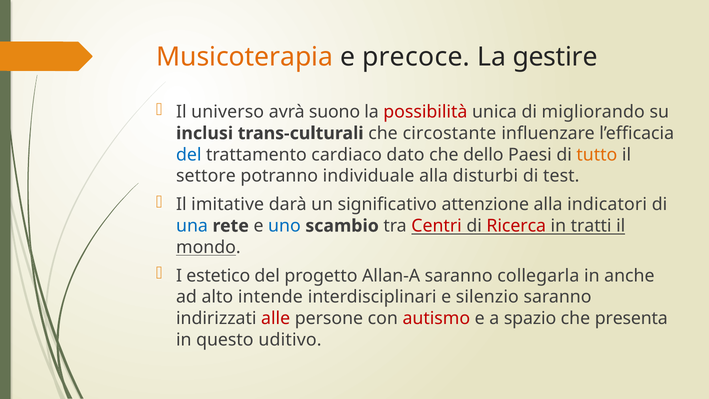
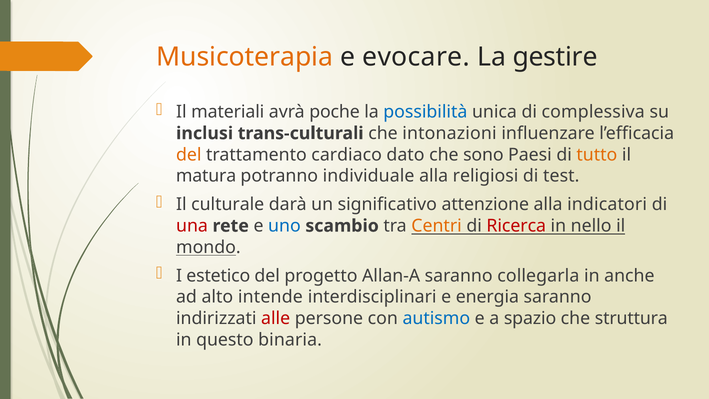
precoce: precoce -> evocare (416, 57)
universo: universo -> materiali (228, 112)
suono: suono -> poche (335, 112)
possibilità colour: red -> blue (425, 112)
migliorando: migliorando -> complessiva (593, 112)
circostante: circostante -> intonazioni (449, 133)
del colour: blue -> orange (189, 155)
dello: dello -> sono (483, 155)
settore: settore -> matura (206, 176)
disturbi: disturbi -> religiosi (486, 176)
imitative: imitative -> culturale (228, 205)
una colour: blue -> red (192, 226)
Centri colour: red -> orange (437, 226)
tratti: tratti -> nello (591, 226)
silenzio: silenzio -> energia (487, 297)
autismo colour: red -> blue (436, 318)
presenta: presenta -> struttura (631, 318)
uditivo: uditivo -> binaria (290, 340)
